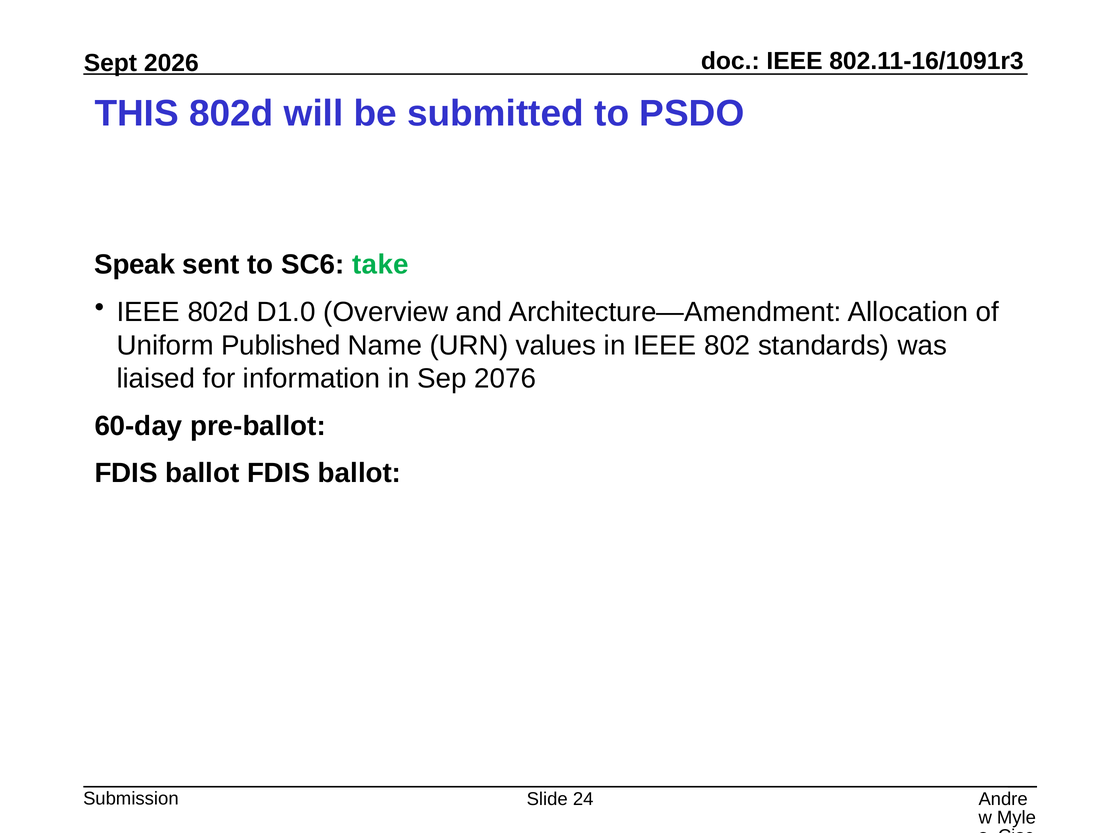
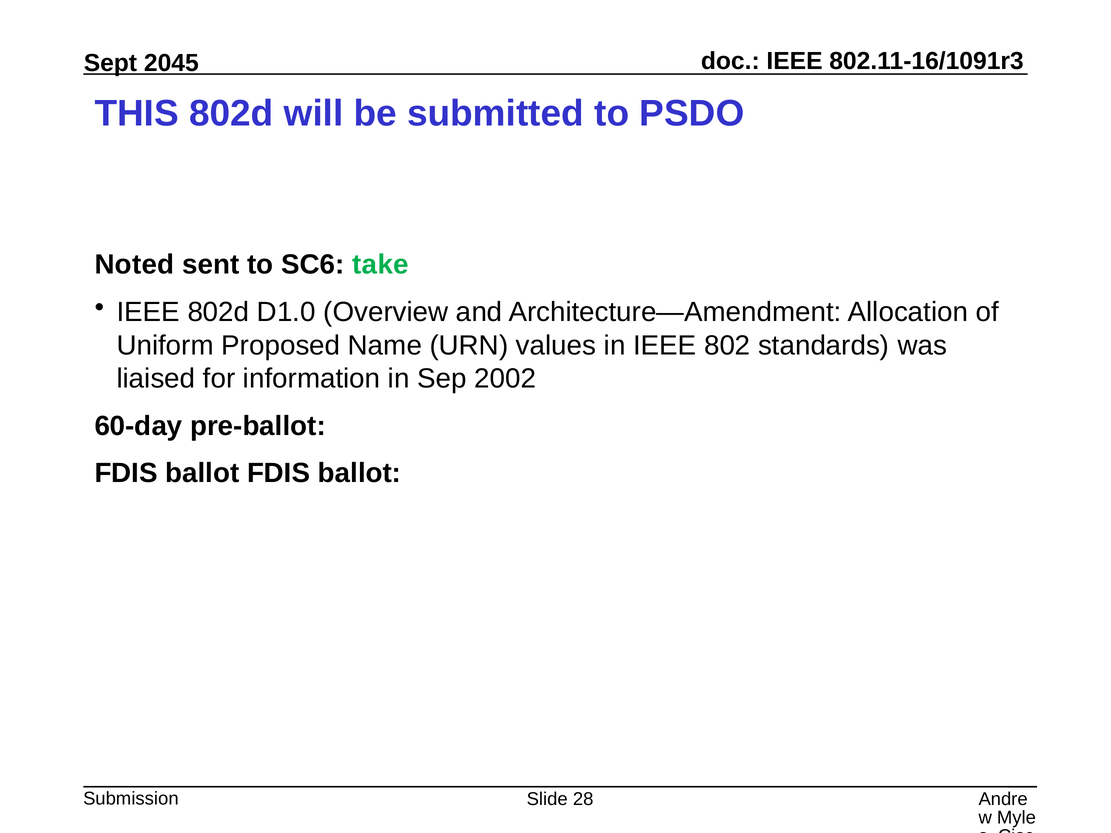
2026: 2026 -> 2045 (171, 63)
Speak: Speak -> Noted (134, 265)
Published: Published -> Proposed (281, 345)
2076: 2076 -> 2002 (505, 379)
24: 24 -> 28 (583, 799)
